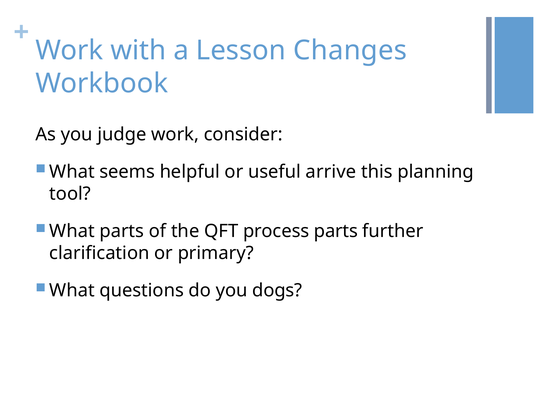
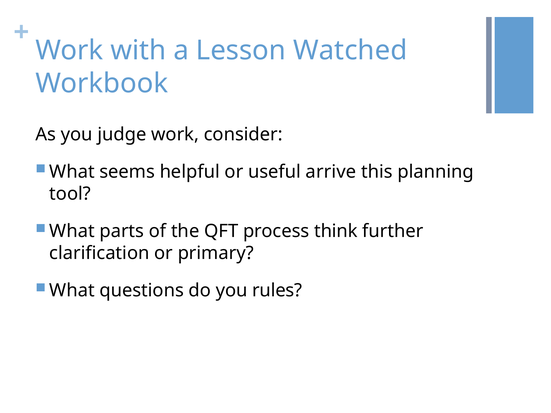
Changes: Changes -> Watched (350, 50)
process parts: parts -> think (336, 231)
dogs: dogs -> rules (277, 291)
